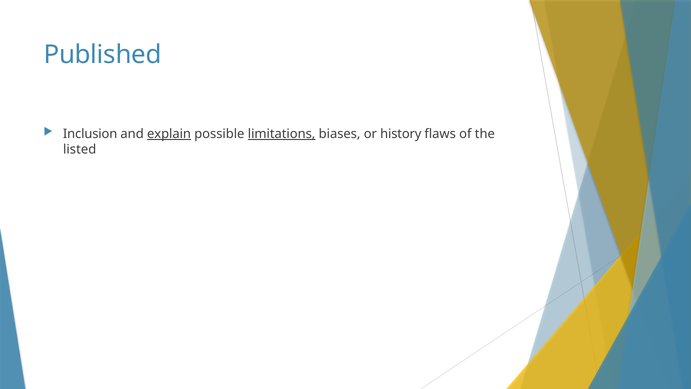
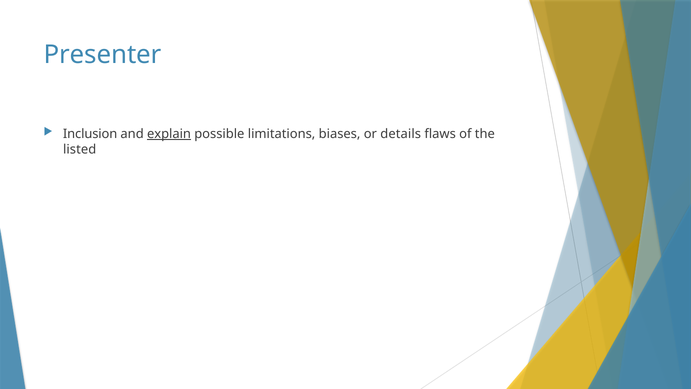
Published: Published -> Presenter (103, 54)
limitations underline: present -> none (282, 134)
history: history -> details (401, 134)
